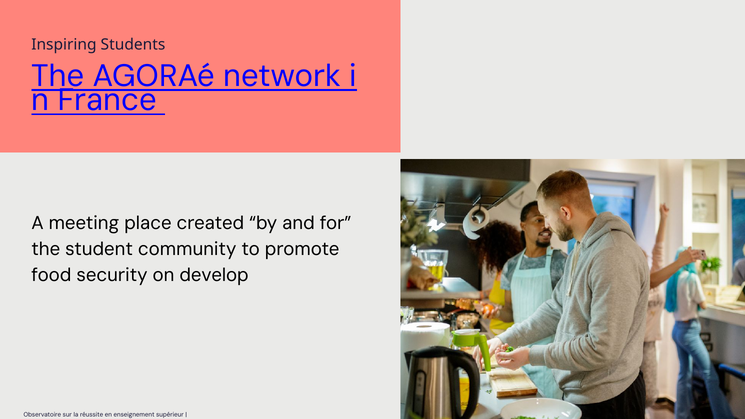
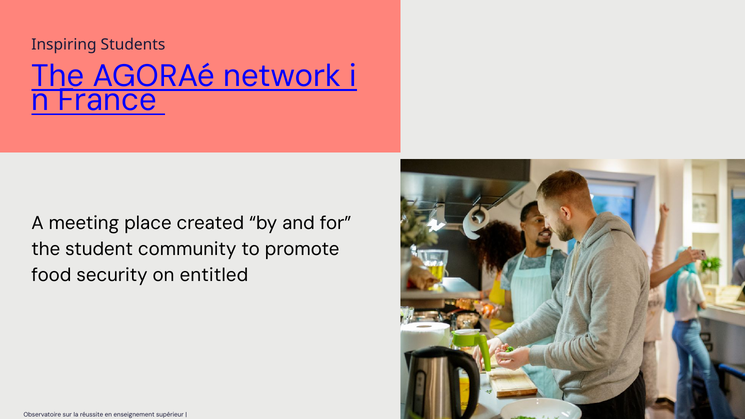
develop: develop -> entitled (214, 275)
